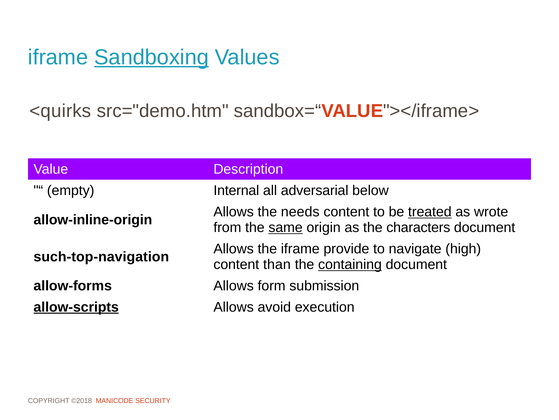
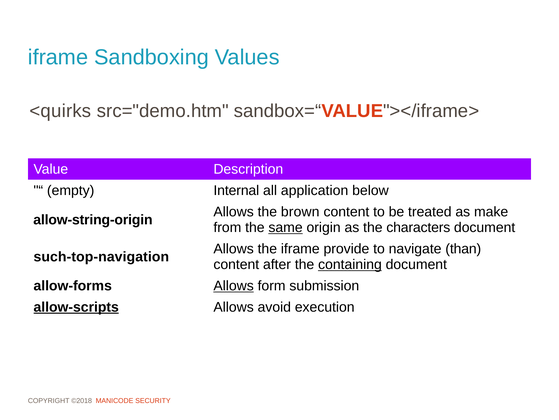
Sandboxing underline: present -> none (152, 57)
adversarial: adversarial -> application (315, 190)
needs: needs -> brown (300, 212)
treated underline: present -> none (430, 212)
wrote: wrote -> make (491, 212)
allow-inline-origin: allow-inline-origin -> allow-string-origin (93, 219)
high: high -> than (463, 249)
than: than -> after (277, 264)
Allows underline: none -> present (234, 285)
